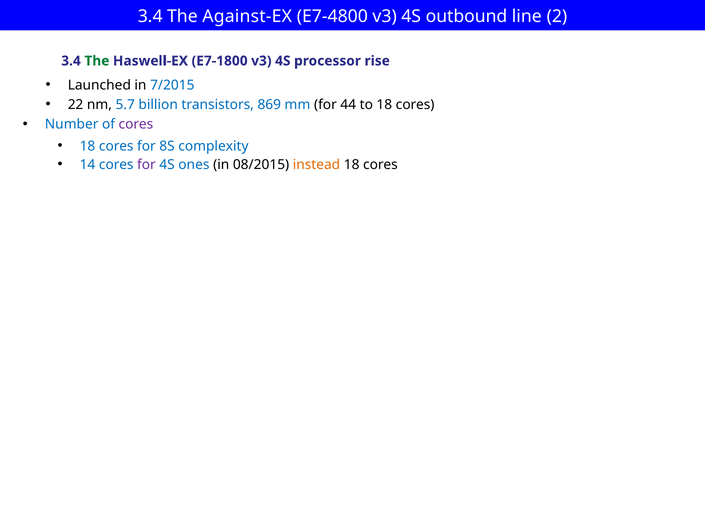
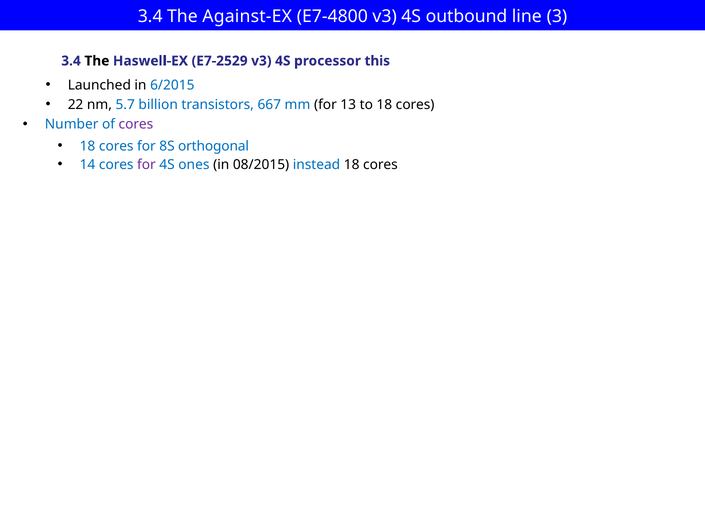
2: 2 -> 3 (557, 16)
The colour: green -> black (97, 61)
E7-1800: E7-1800 -> E7-2529 (220, 61)
rise: rise -> this (377, 61)
7/2015: 7/2015 -> 6/2015 (172, 85)
869: 869 -> 667 (269, 105)
44: 44 -> 13 (348, 105)
complexity: complexity -> orthogonal (214, 146)
instead colour: orange -> blue (316, 164)
